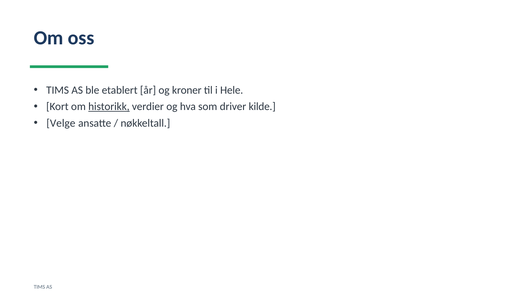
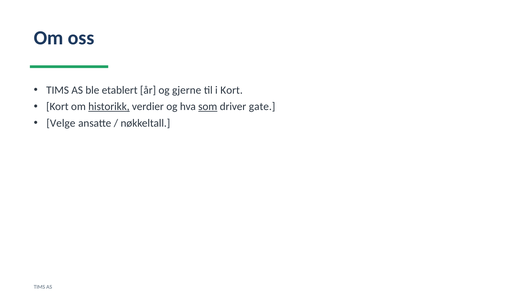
kroner: kroner -> gjerne (187, 90)
i Hele: Hele -> Kort (232, 90)
som underline: none -> present (208, 107)
kilde: kilde -> gate (262, 107)
